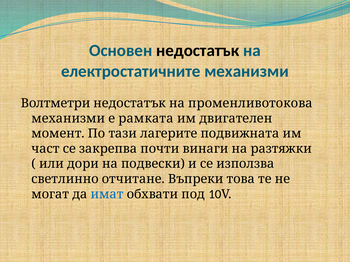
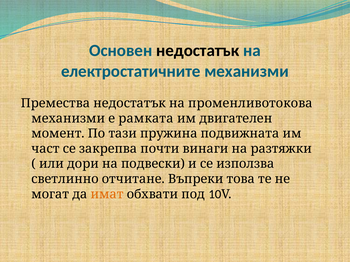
Волтметри: Волтметри -> Премества (56, 104)
лагерите: лагерите -> пружина (169, 134)
имат colour: blue -> orange (107, 194)
